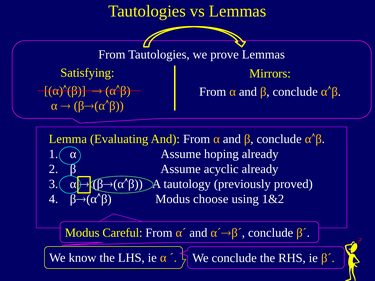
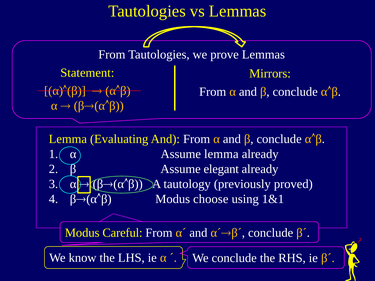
Satisfying: Satisfying -> Statement (87, 73)
Assume hoping: hoping -> lemma (221, 154)
acyclic: acyclic -> elegant (221, 169)
1&2: 1&2 -> 1&1 (273, 199)
